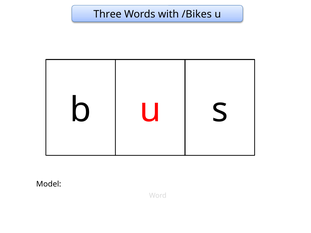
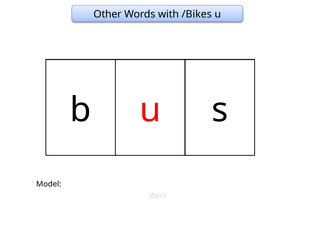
Three: Three -> Other (108, 14)
